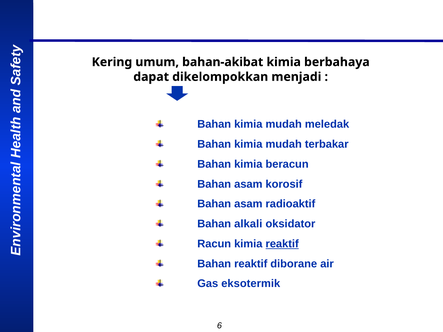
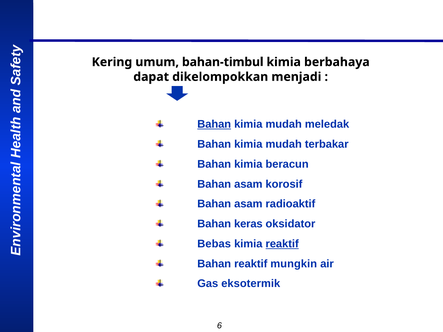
bahan-akibat: bahan-akibat -> bahan-timbul (223, 62)
Bahan underline: none -> present (214, 124)
alkali: alkali -> keras (248, 224)
Racun: Racun -> Bebas (214, 244)
diborane: diborane -> mungkin (294, 264)
